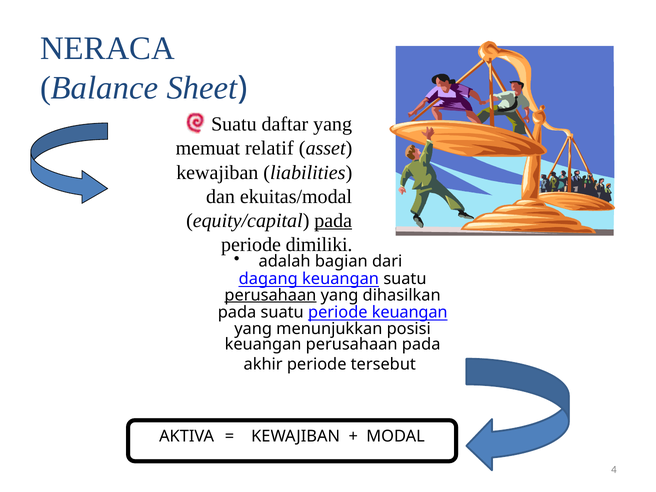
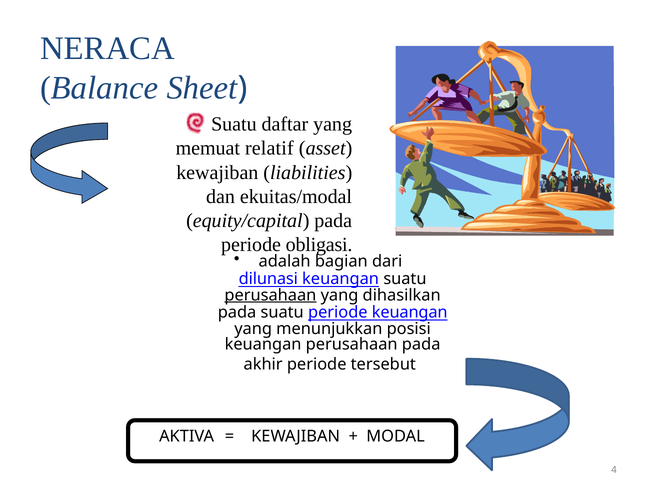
pada underline: present -> none (333, 221)
dimiliki: dimiliki -> obligasi (319, 245)
dagang: dagang -> dilunasi (268, 279)
